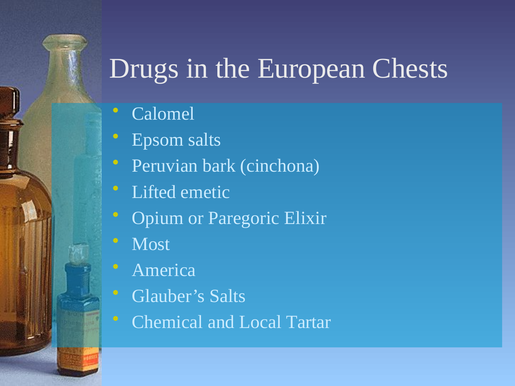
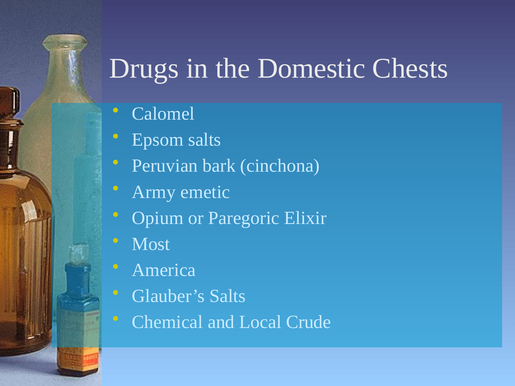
European: European -> Domestic (311, 68)
Lifted: Lifted -> Army (154, 192)
Tartar: Tartar -> Crude (309, 322)
